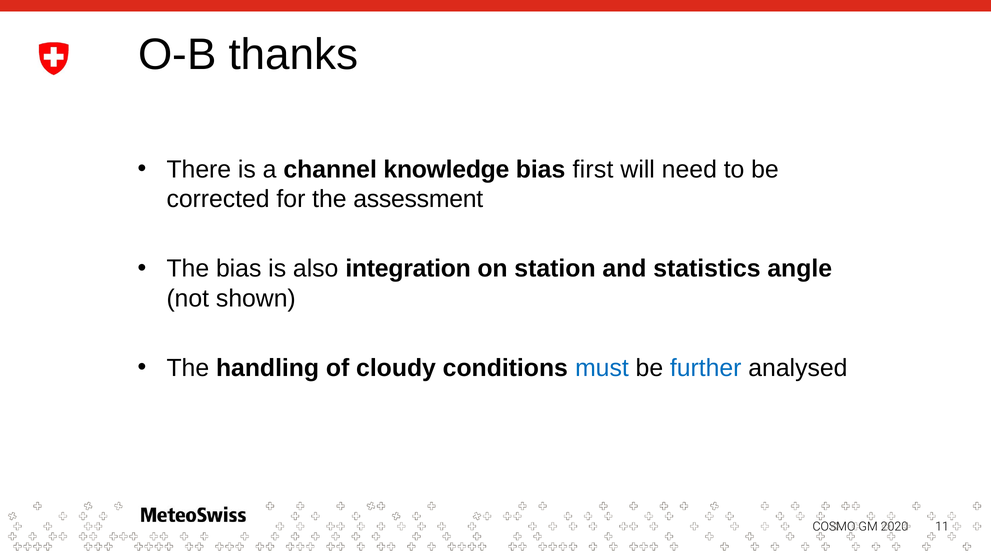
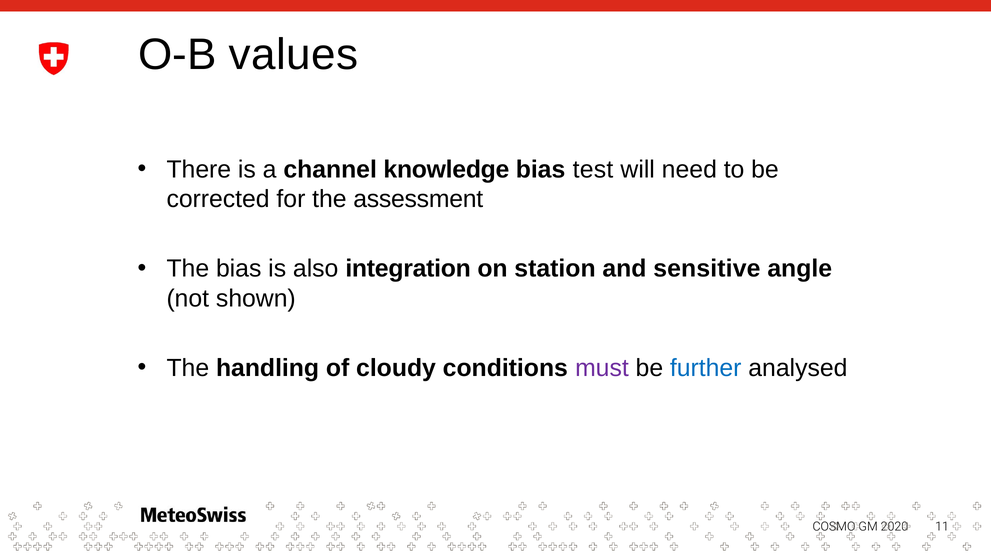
thanks: thanks -> values (293, 55)
first: first -> test (593, 169)
statistics: statistics -> sensitive (707, 268)
must colour: blue -> purple (602, 368)
